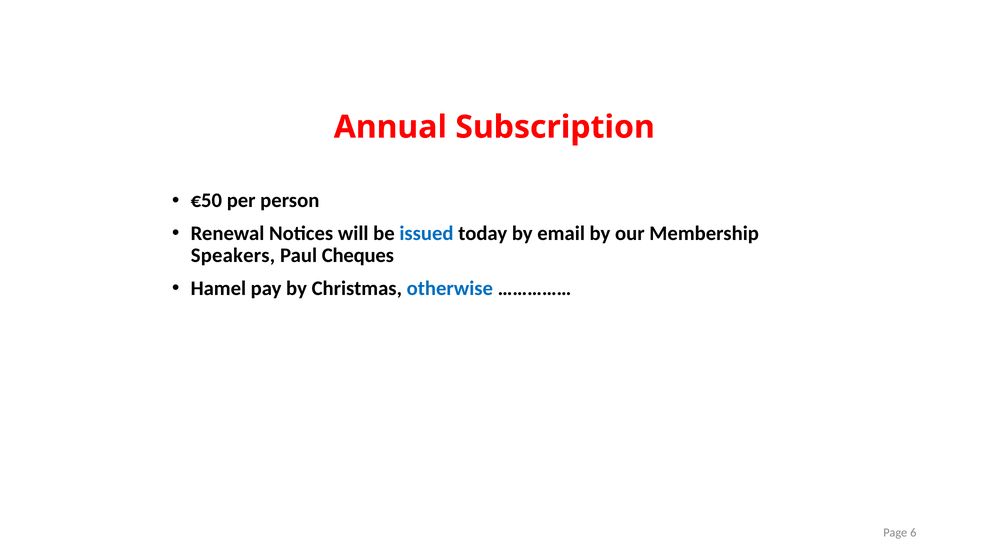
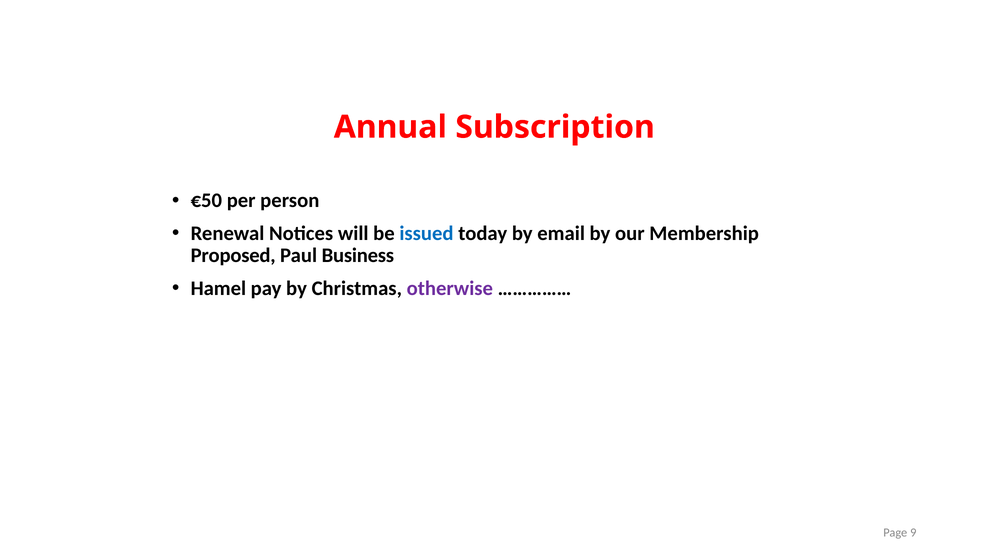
Speakers: Speakers -> Proposed (233, 256)
Cheques: Cheques -> Business (358, 256)
otherwise colour: blue -> purple (450, 288)
6: 6 -> 9 (913, 533)
